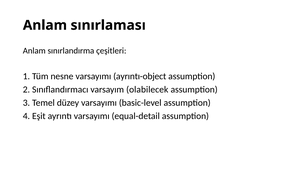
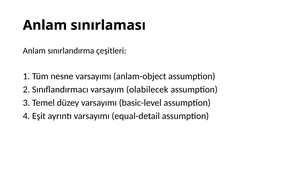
ayrıntı-object: ayrıntı-object -> anlam-object (140, 76)
